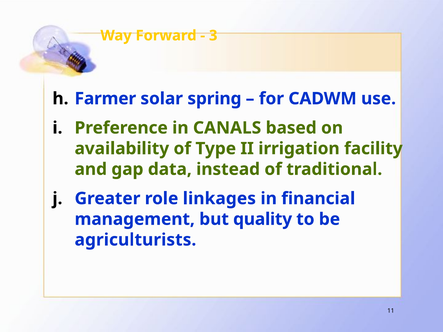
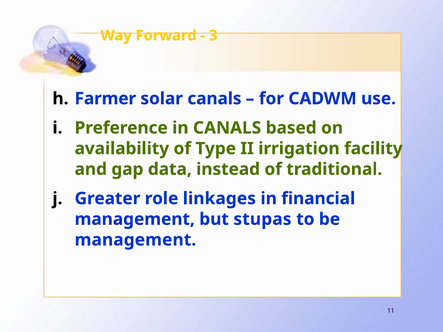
solar spring: spring -> canals (214, 99)
quality: quality -> stupas (262, 219)
agriculturists: agriculturists -> management (135, 240)
